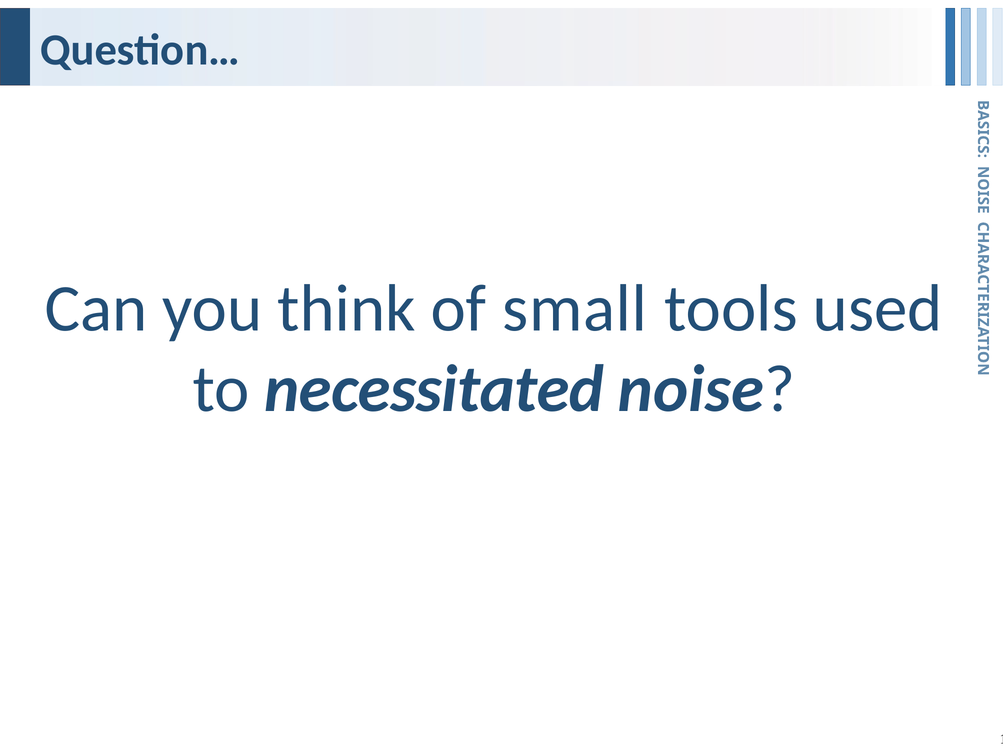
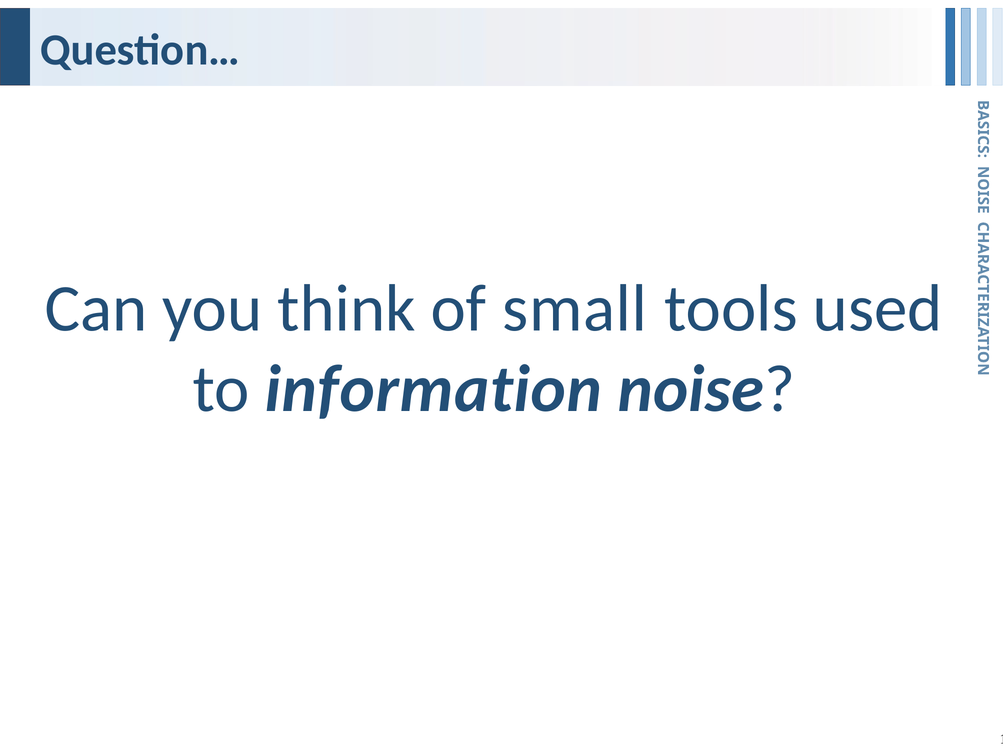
necessitated: necessitated -> information (433, 389)
